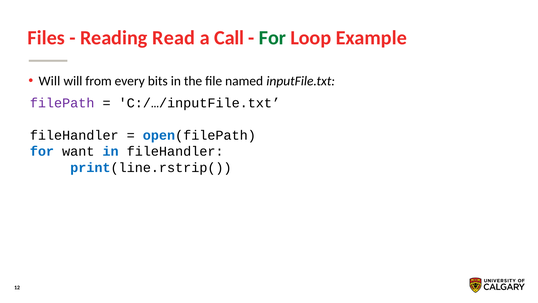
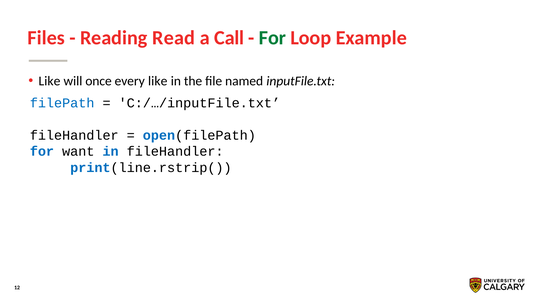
Will: Will -> Like (49, 81)
from: from -> once (99, 81)
every bits: bits -> like (158, 81)
filePath colour: purple -> blue (62, 103)
